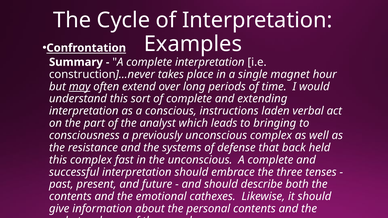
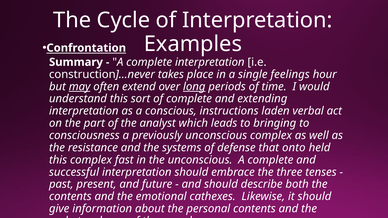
magnet: magnet -> feelings (290, 74)
long underline: none -> present (194, 87)
back: back -> onto (294, 148)
